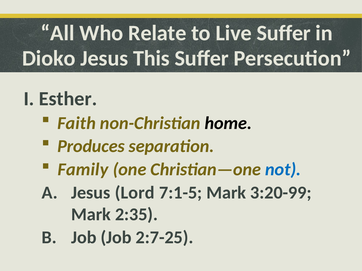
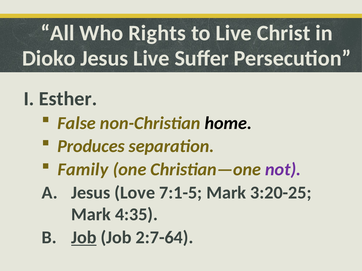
Relate: Relate -> Rights (157, 33)
Live Suffer: Suffer -> Christ (284, 33)
Jesus This: This -> Live (151, 58)
Faith: Faith -> False (77, 123)
not colour: blue -> purple (283, 170)
Lord: Lord -> Love (135, 193)
3:20-99: 3:20-99 -> 3:20-25 (281, 193)
2:35: 2:35 -> 4:35 (136, 215)
Job underline: none -> present (84, 238)
2:7-25: 2:7-25 -> 2:7-64 (165, 238)
